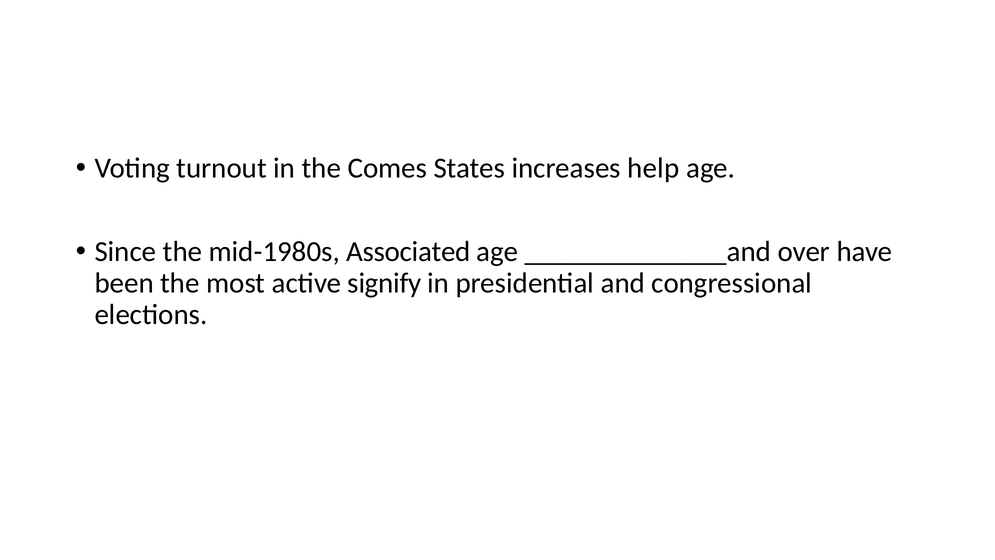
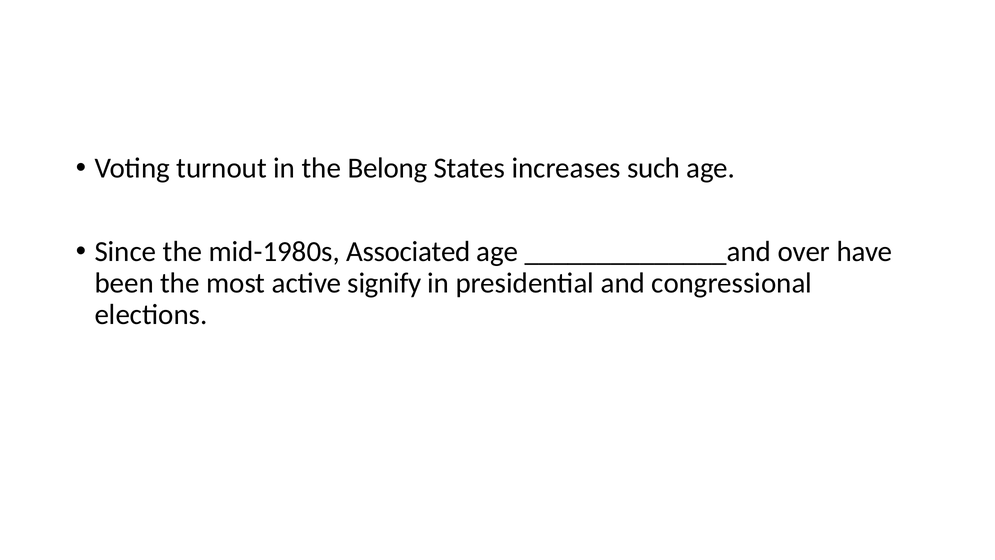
Comes: Comes -> Belong (387, 168)
help: help -> such (654, 168)
